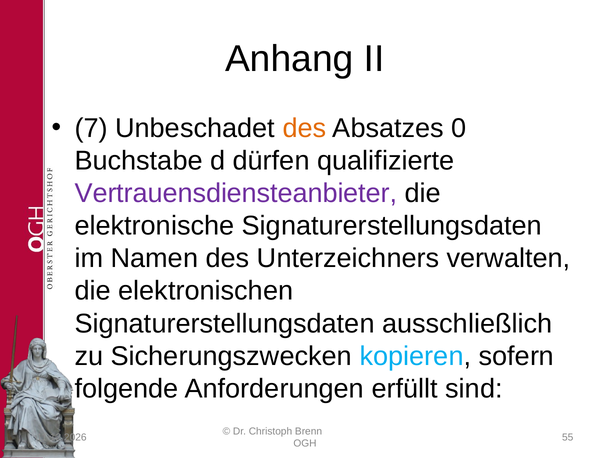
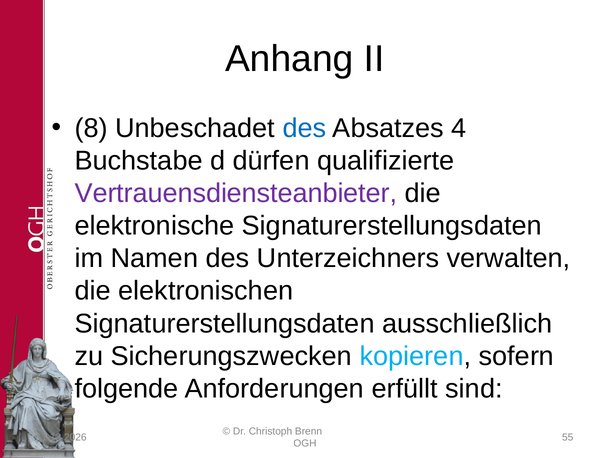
7: 7 -> 8 (91, 128)
des colour: orange -> blue (304, 128)
0: 0 -> 4 (459, 128)
